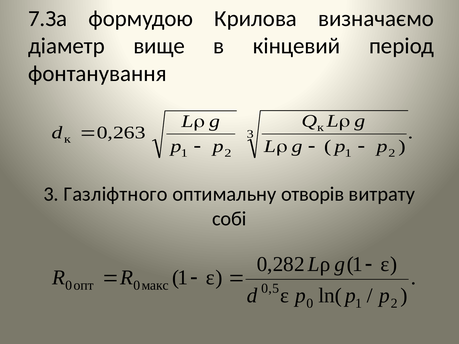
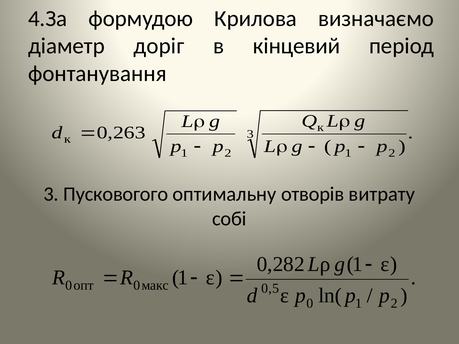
7.За: 7.За -> 4.За (48, 19)
вище: вище -> доріг (159, 46)
Газліфтного: Газліфтного -> Пусковогого (116, 194)
